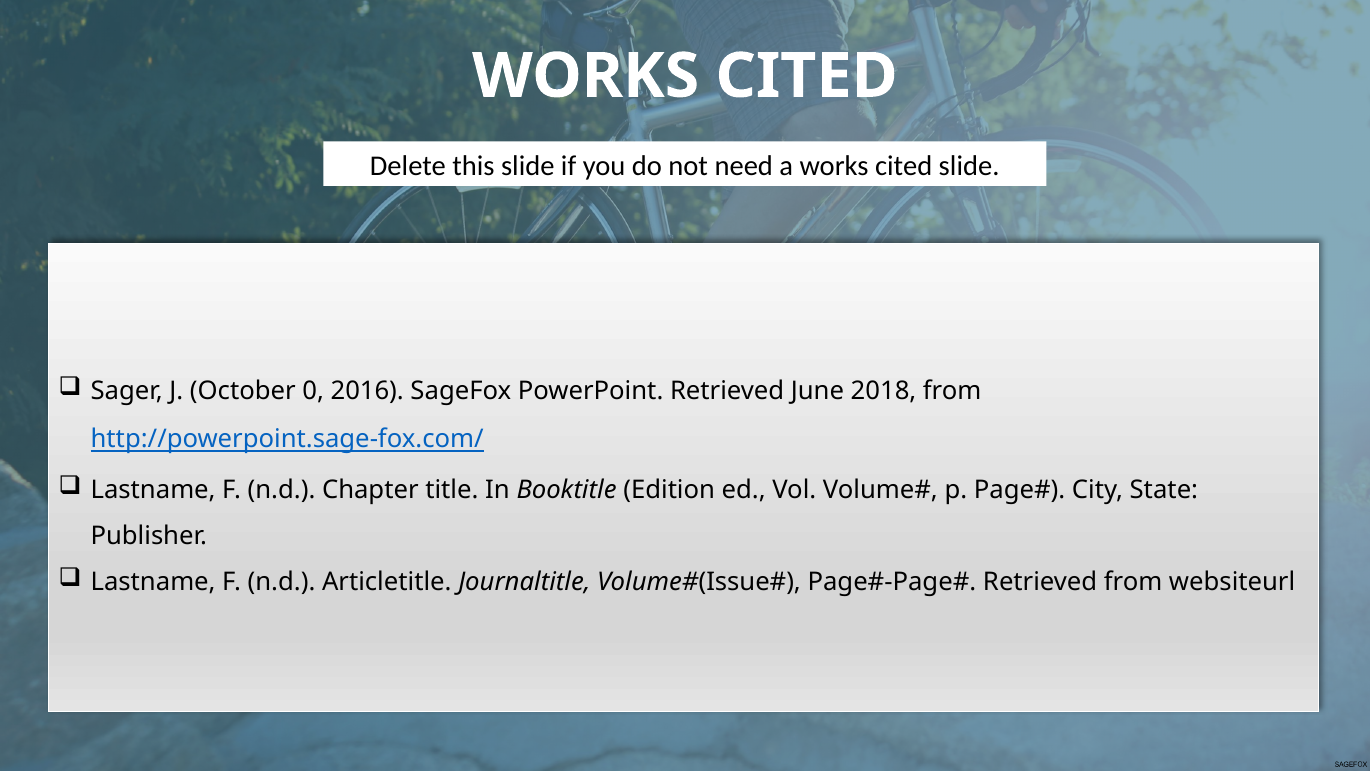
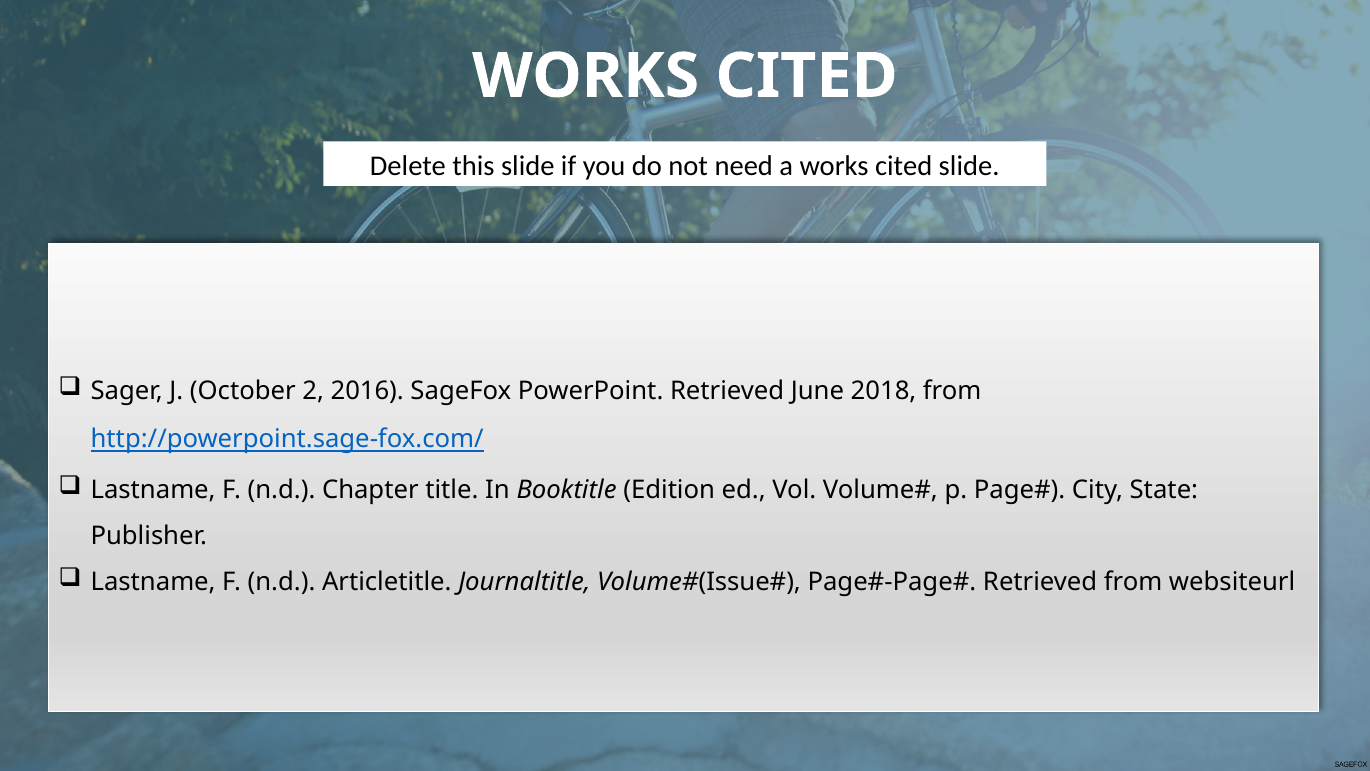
0: 0 -> 2 (313, 391)
